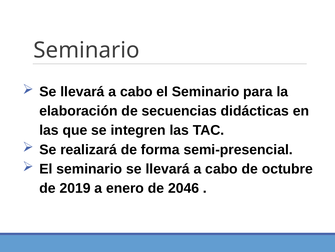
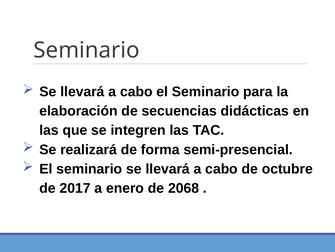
2019: 2019 -> 2017 (75, 188)
2046: 2046 -> 2068 (184, 188)
